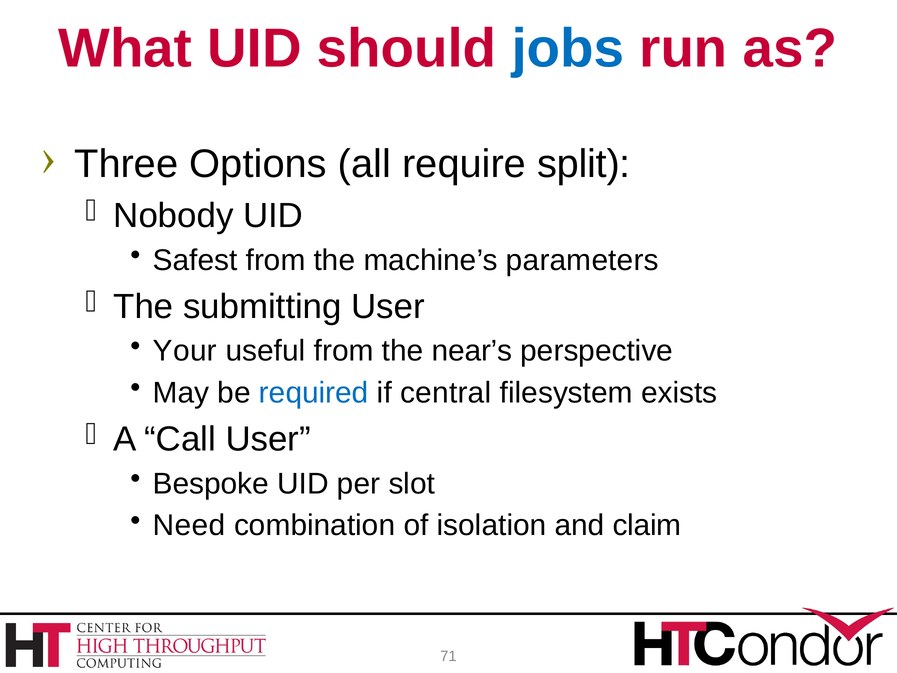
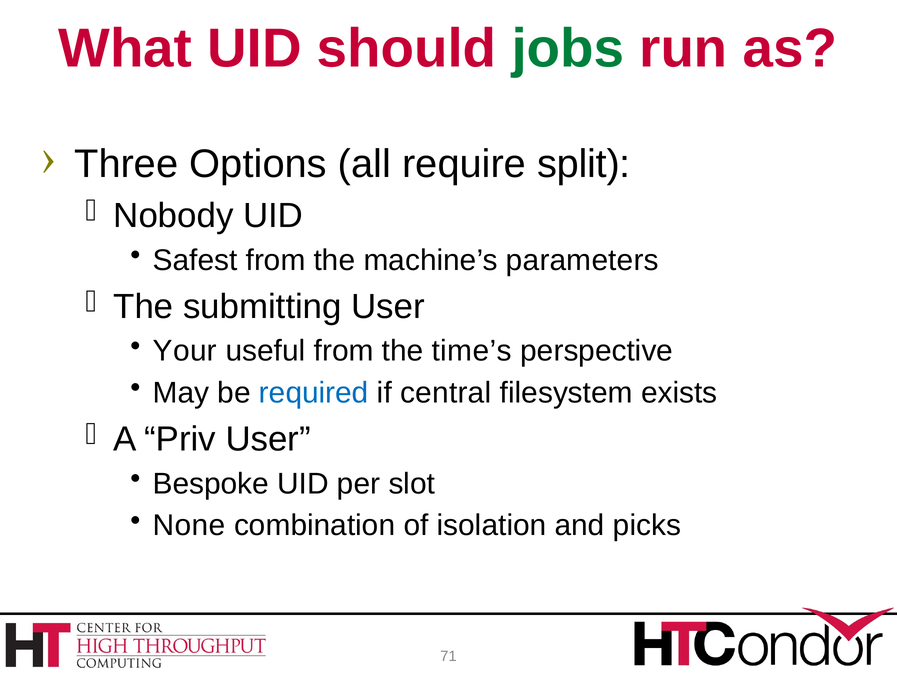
jobs colour: blue -> green (568, 49)
near’s: near’s -> time’s (472, 351)
Call: Call -> Priv (180, 439)
Need: Need -> None (189, 525)
claim: claim -> picks (647, 525)
